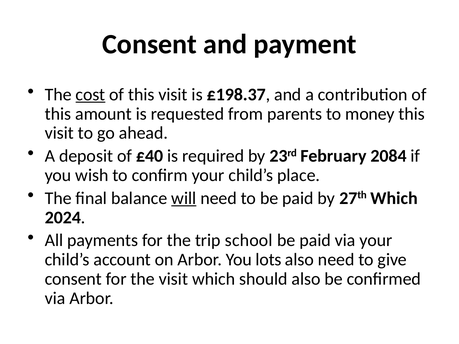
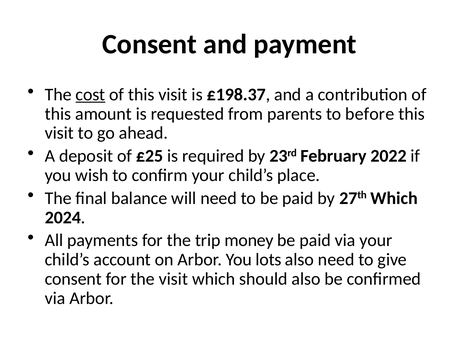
money: money -> before (370, 114)
£40: £40 -> £25 (150, 156)
2084: 2084 -> 2022 (388, 156)
will underline: present -> none (184, 198)
school: school -> money (249, 241)
